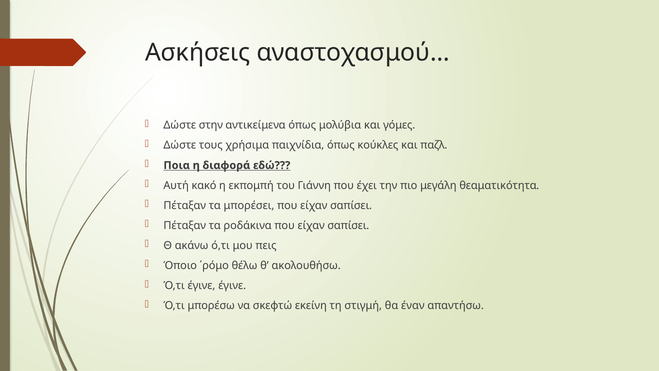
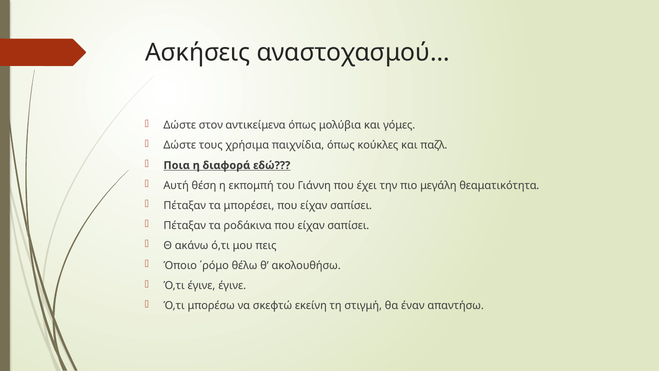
στην: στην -> στον (211, 125)
κακό: κακό -> θέση (204, 185)
